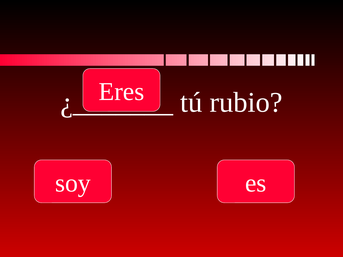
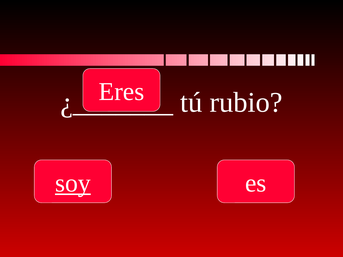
soy underline: none -> present (73, 183)
